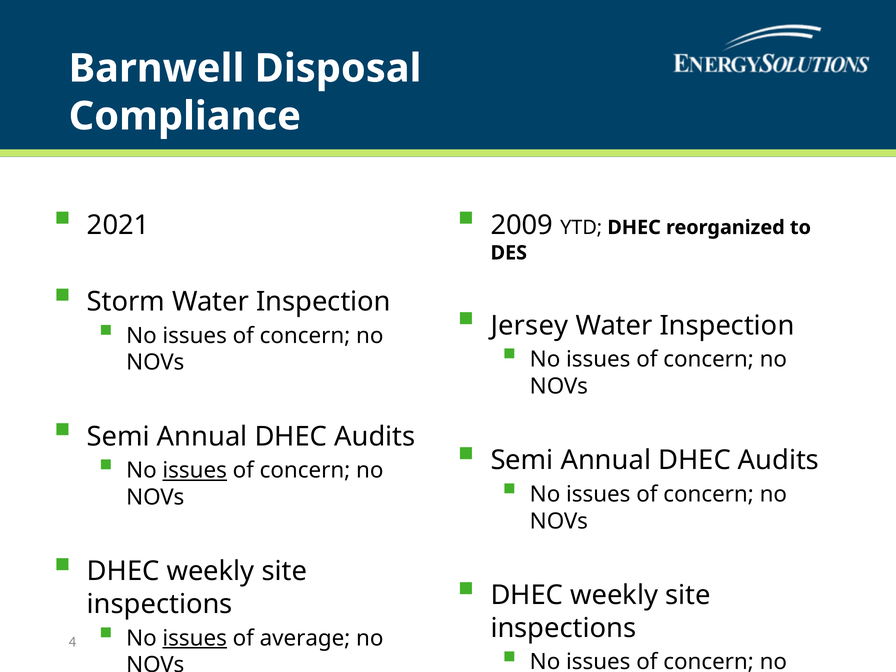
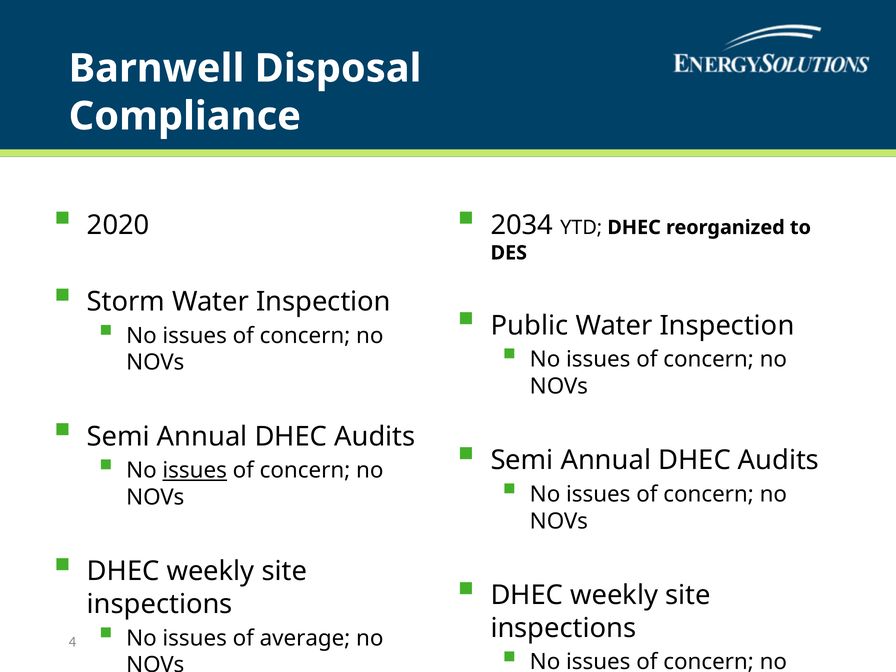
2021: 2021 -> 2020 (118, 225)
2009: 2009 -> 2034 (522, 225)
Jersey: Jersey -> Public (530, 326)
issues underline: present -> none (195, 638)
